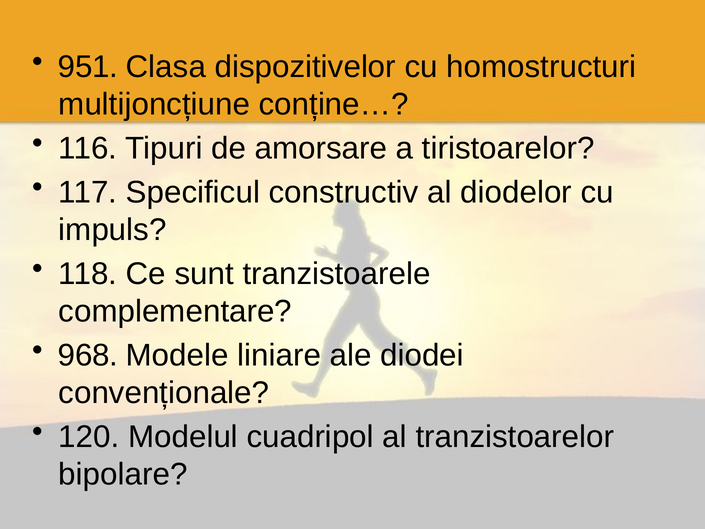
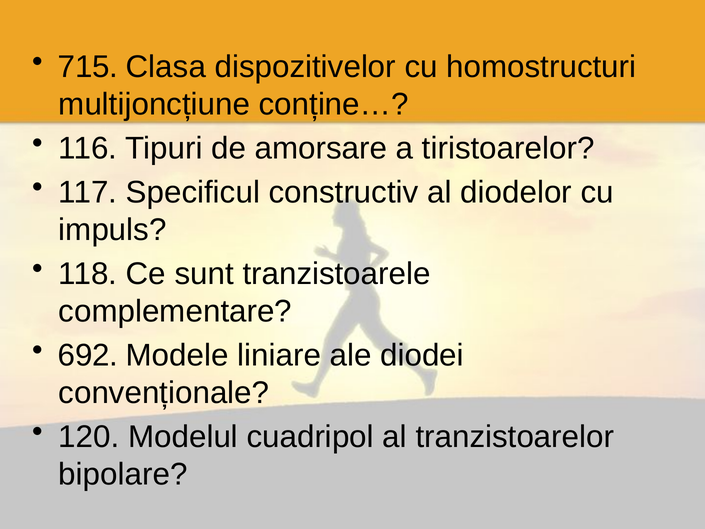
951: 951 -> 715 (88, 67)
968: 968 -> 692 (88, 355)
